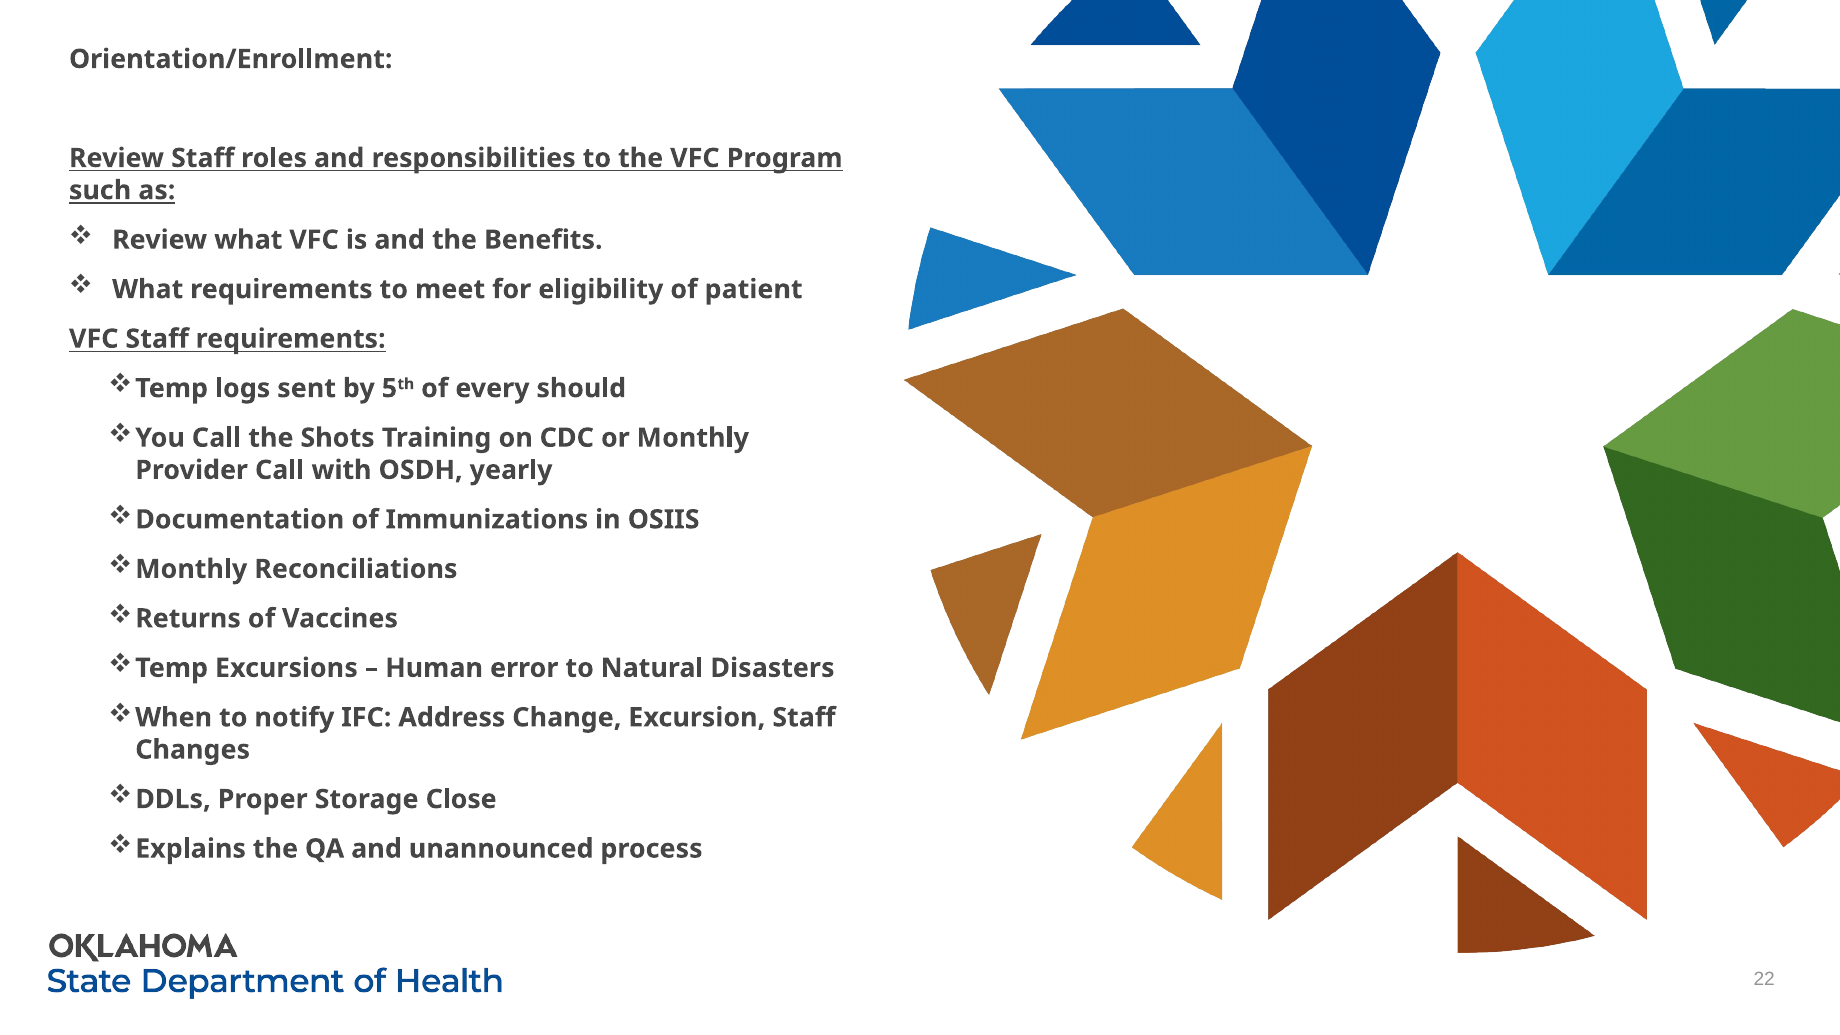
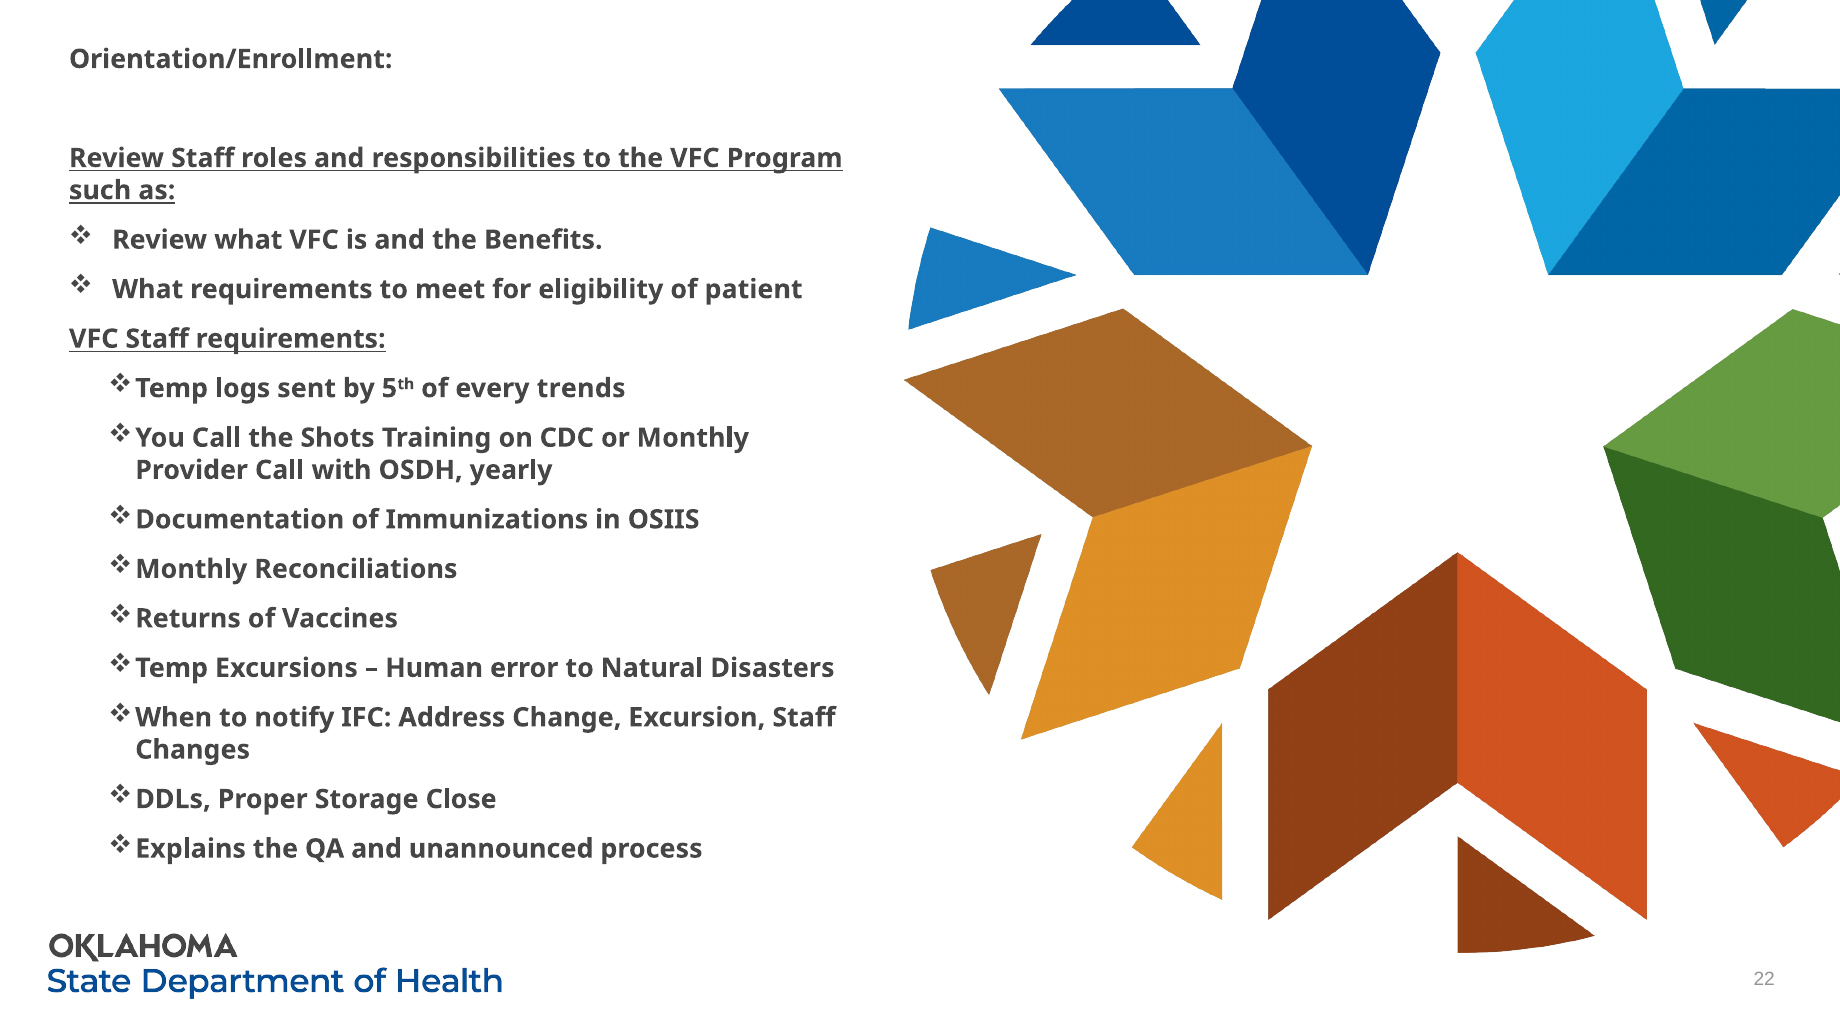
should: should -> trends (581, 388)
